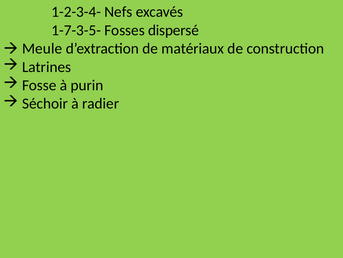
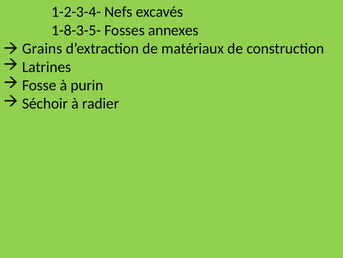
1-7-3-5-: 1-7-3-5- -> 1-8-3-5- (76, 30)
dispersé: dispersé -> annexes (173, 30)
Meule: Meule -> Grains (42, 48)
